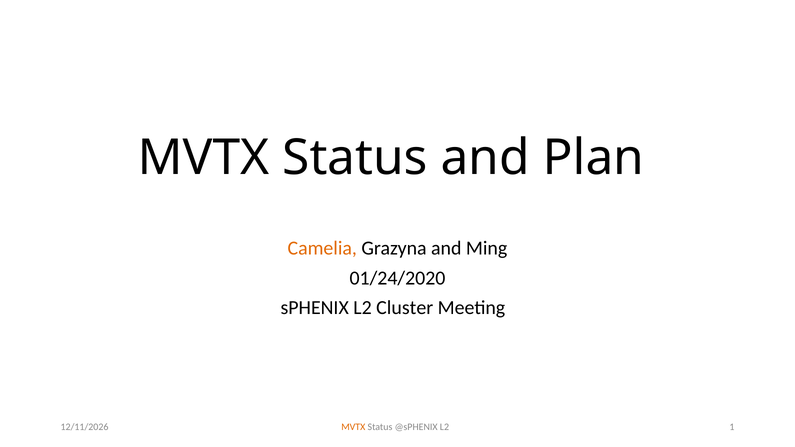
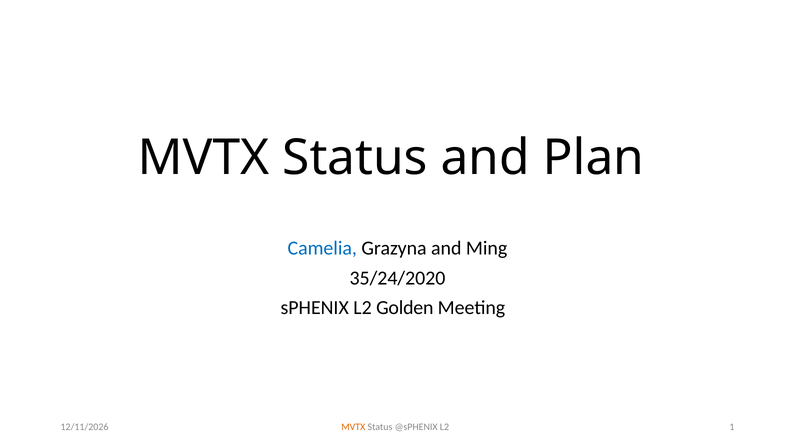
Camelia colour: orange -> blue (322, 248)
01/24/2020: 01/24/2020 -> 35/24/2020 (397, 278)
Cluster: Cluster -> Golden (405, 308)
